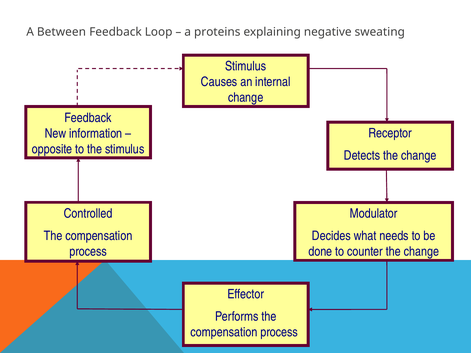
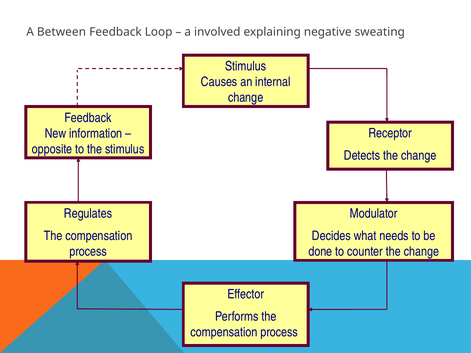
proteins: proteins -> involved (217, 32)
Controlled: Controlled -> Regulates (88, 214)
